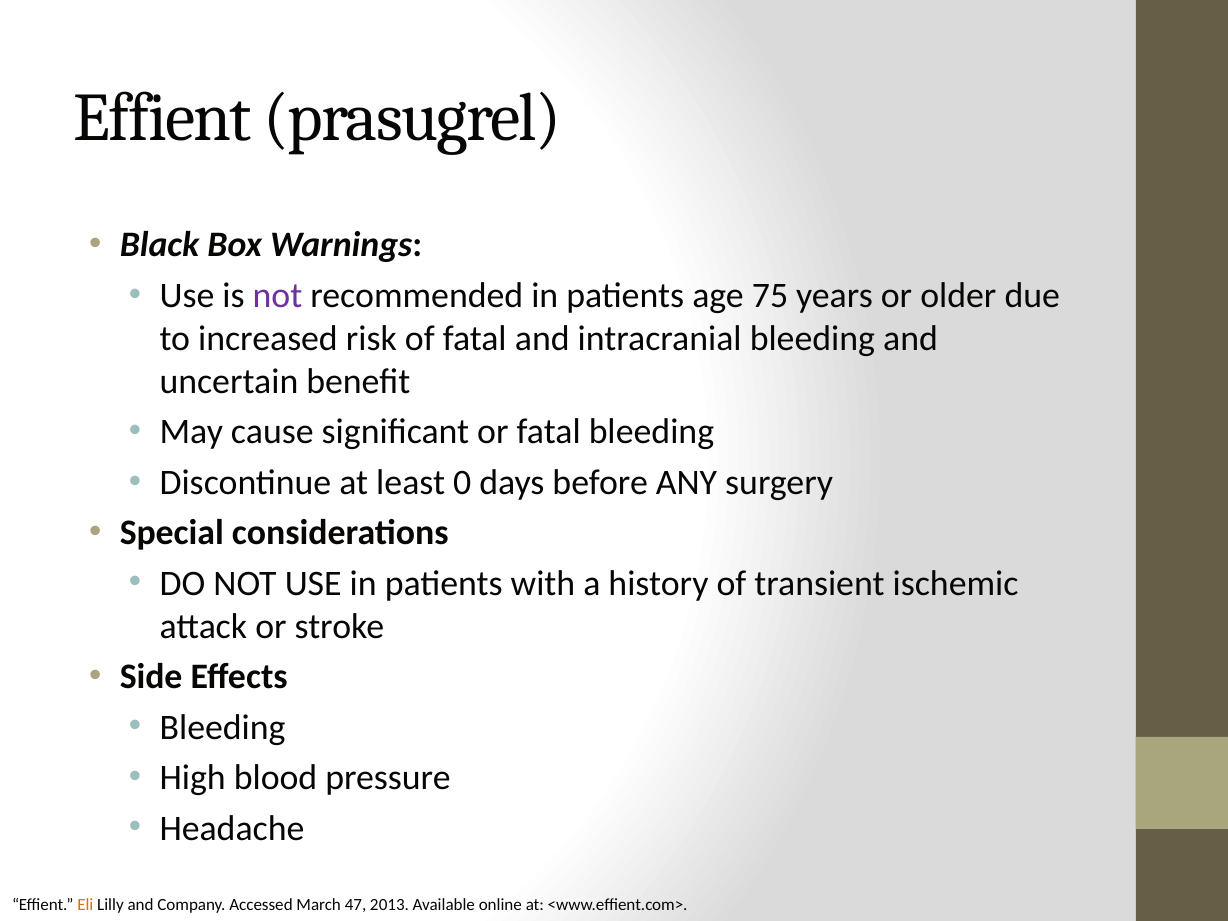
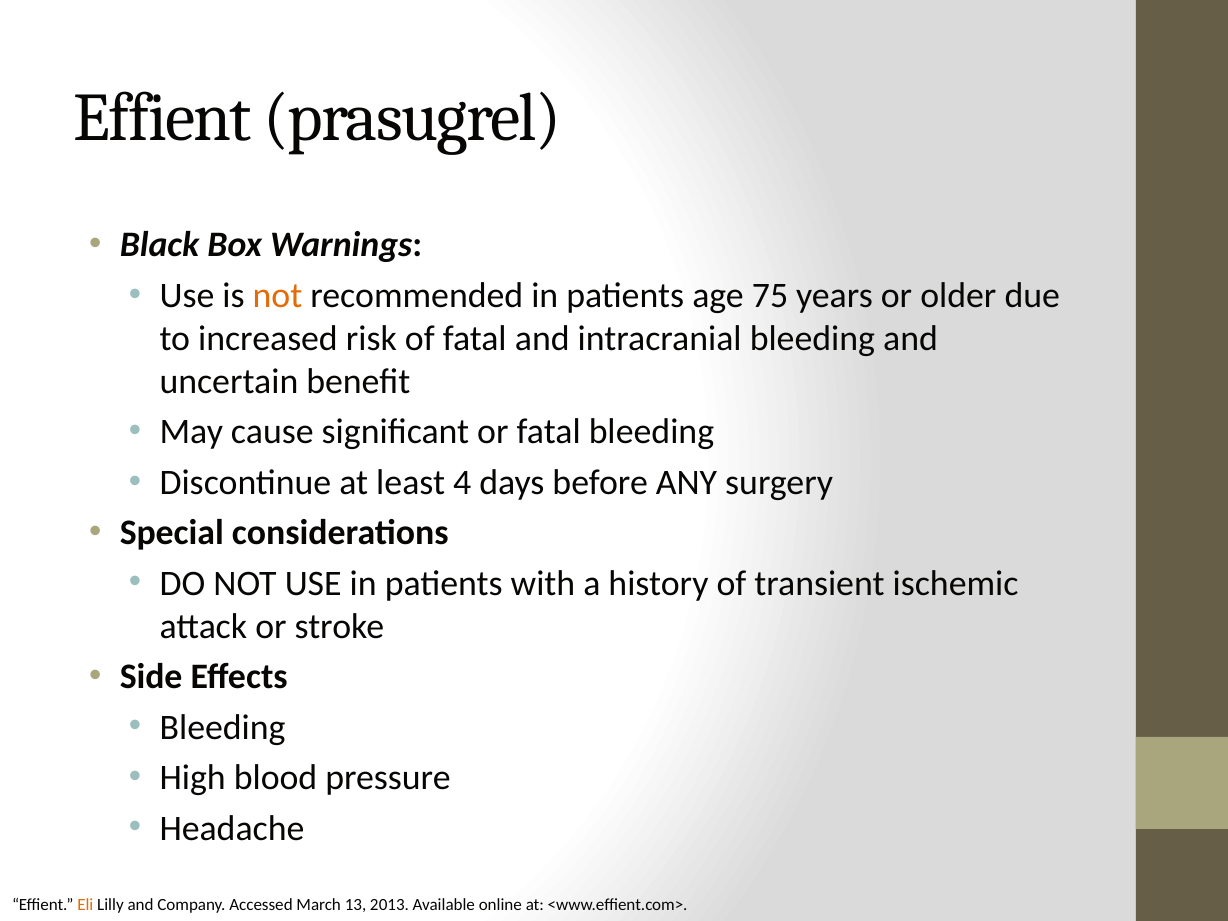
not colour: purple -> orange (278, 296)
0: 0 -> 4 (462, 482)
47: 47 -> 13 (356, 905)
